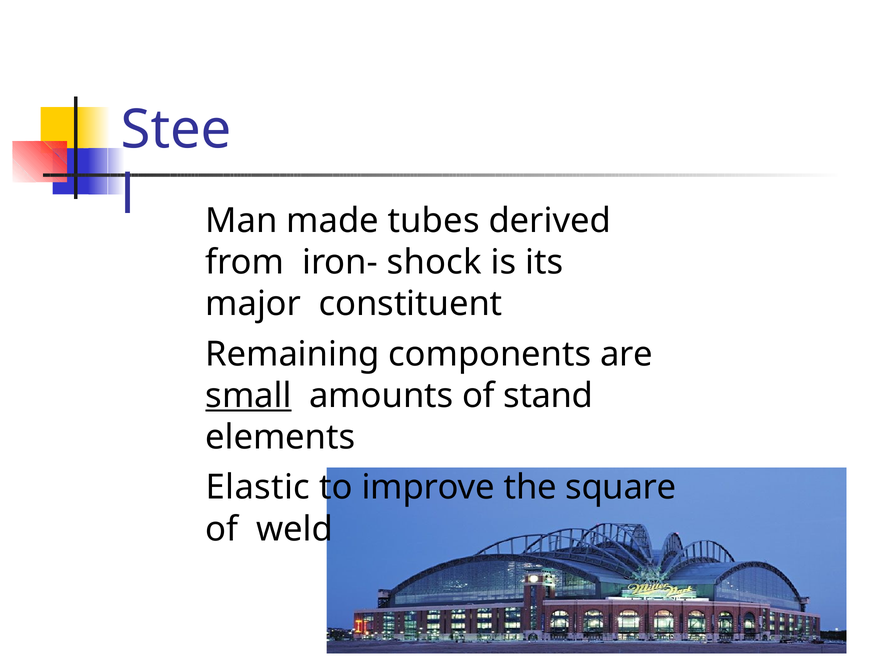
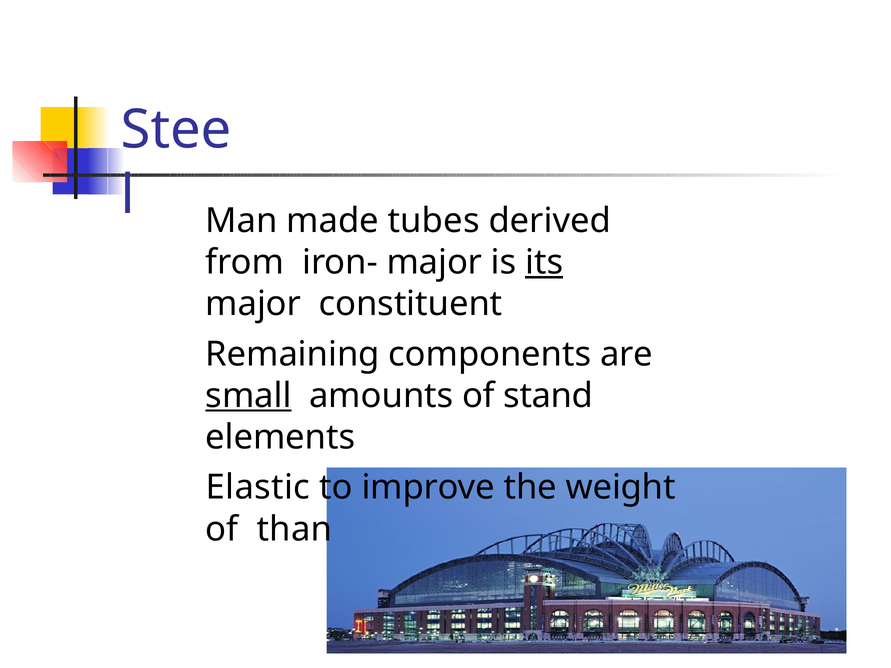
iron- shock: shock -> major (434, 262)
its underline: none -> present (544, 262)
square: square -> weight (621, 488)
weld: weld -> than (294, 529)
